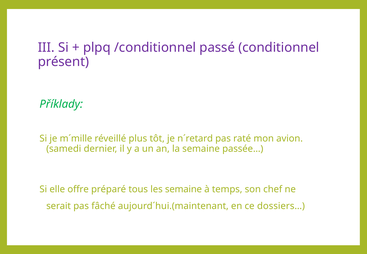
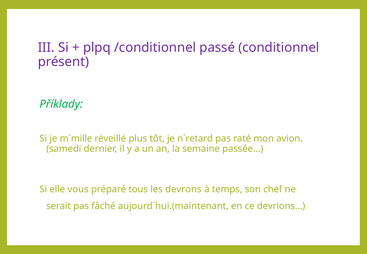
offre: offre -> vous (78, 189)
les semaine: semaine -> devrons (183, 189)
dossiers…: dossiers… -> devrions… (281, 206)
